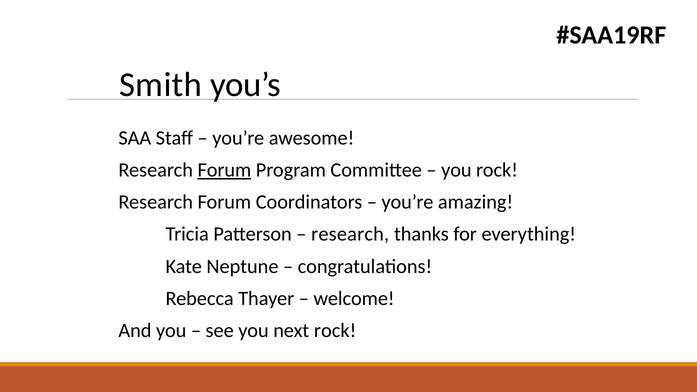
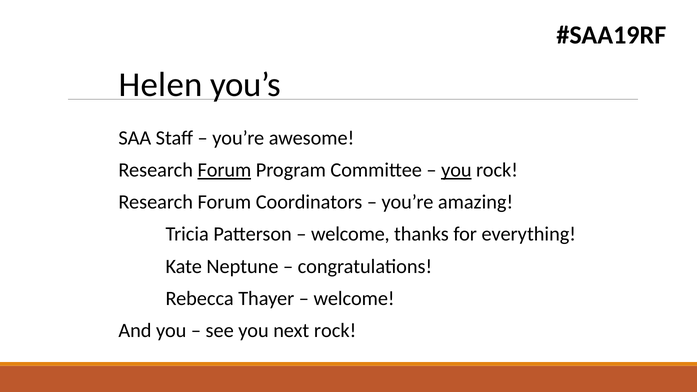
Smith: Smith -> Helen (161, 85)
you underline: none -> present (456, 170)
research: research -> welcome (350, 234)
